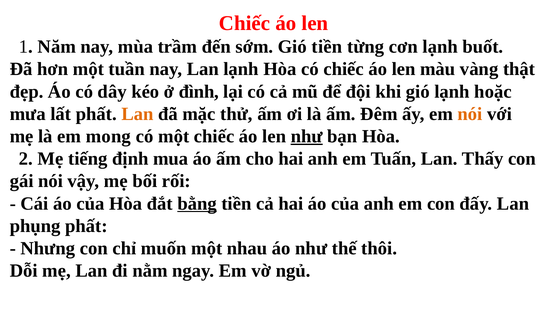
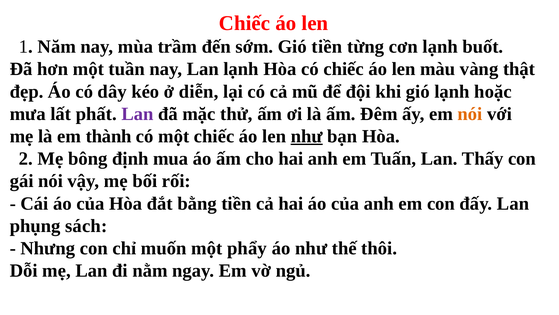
đình: đình -> diễn (199, 91)
Lan colour: orange -> purple (137, 114)
mong: mong -> thành (109, 136)
tiếng: tiếng -> bông (88, 158)
bằng underline: present -> none (197, 203)
phụng phất: phất -> sách (86, 226)
nhau: nhau -> phẩy (247, 248)
